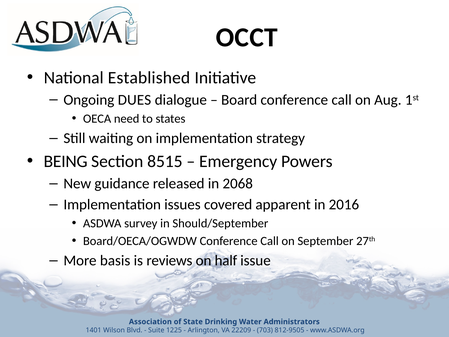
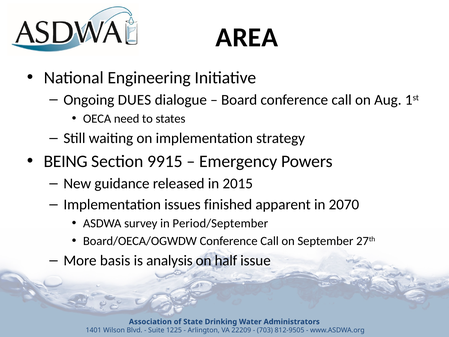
OCCT: OCCT -> AREA (247, 37)
Established: Established -> Engineering (149, 78)
8515: 8515 -> 9915 (165, 161)
2068: 2068 -> 2015 (238, 184)
covered: covered -> finished (228, 205)
2016: 2016 -> 2070 (344, 205)
Should/September: Should/September -> Period/September (220, 223)
reviews: reviews -> analysis (169, 260)
